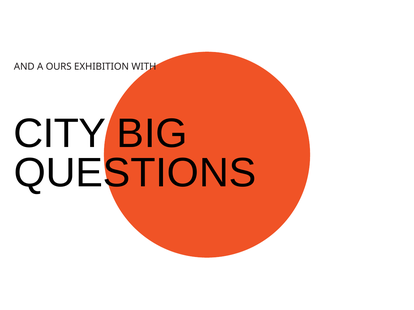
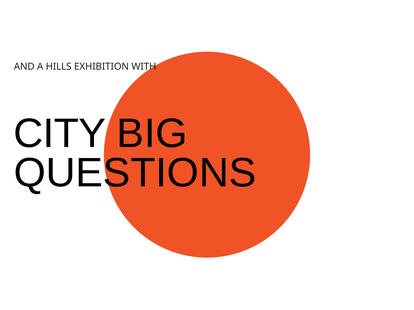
OURS: OURS -> HILLS (59, 67)
